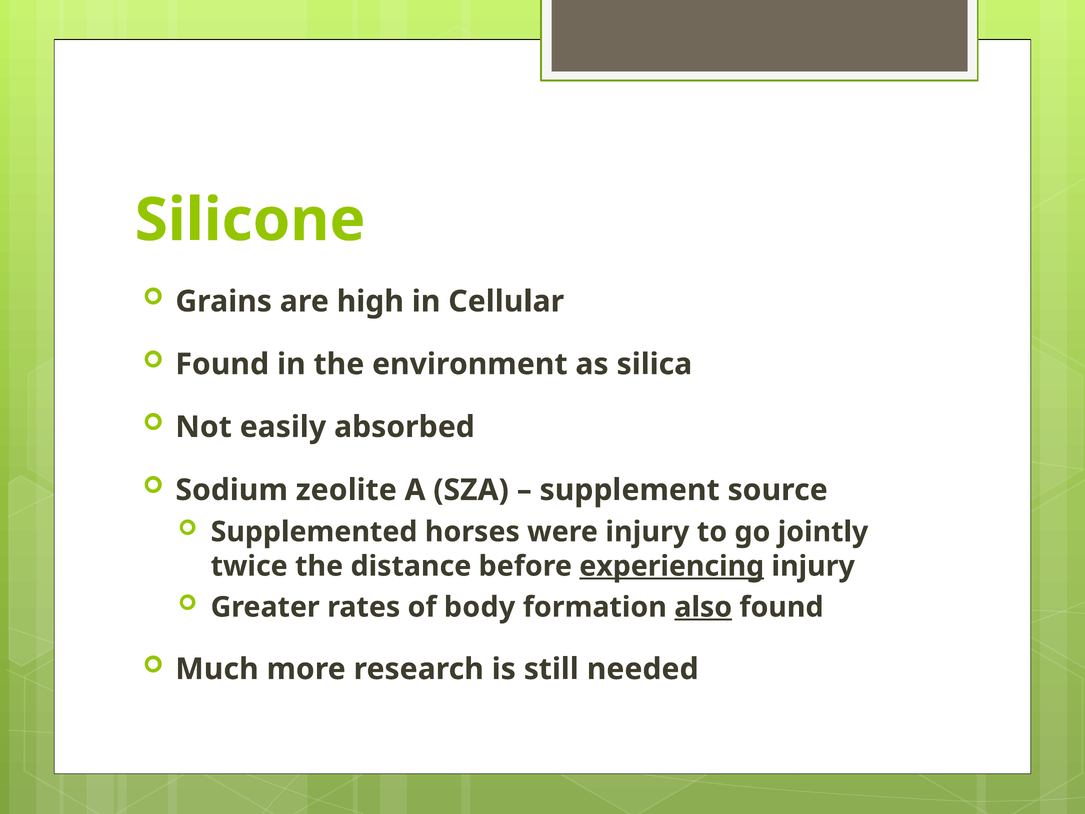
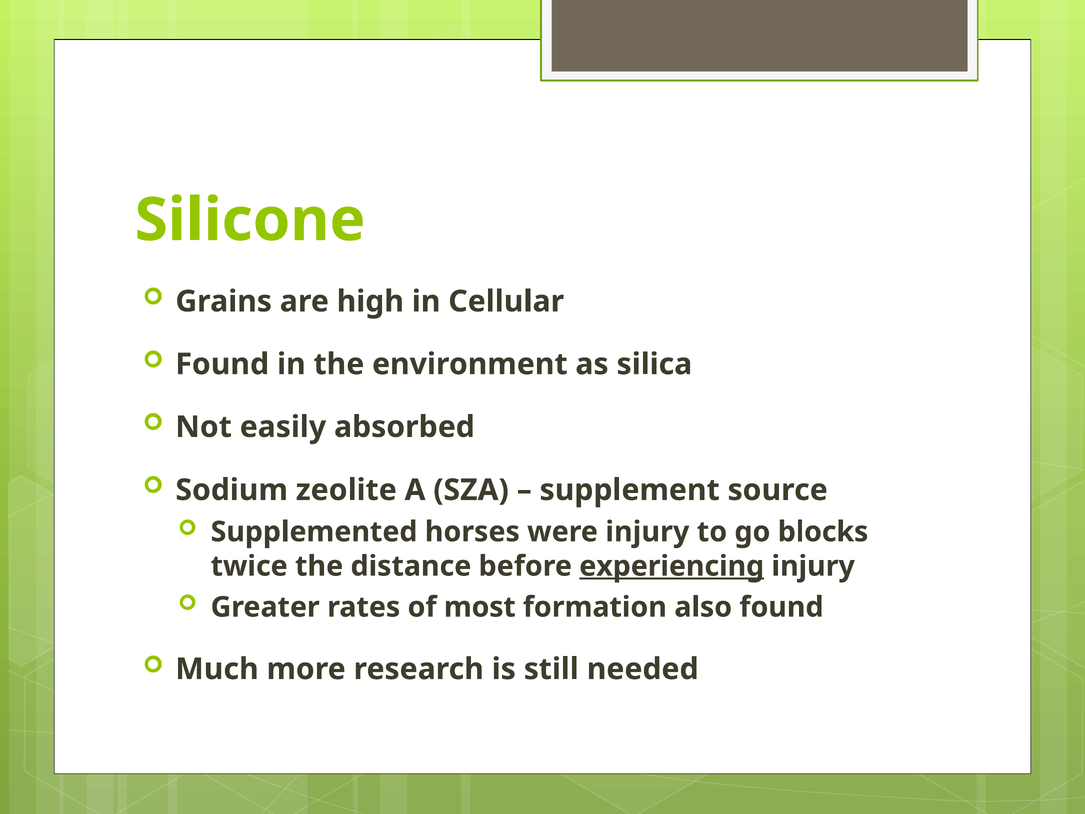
jointly: jointly -> blocks (823, 532)
body: body -> most (480, 607)
also underline: present -> none (703, 607)
